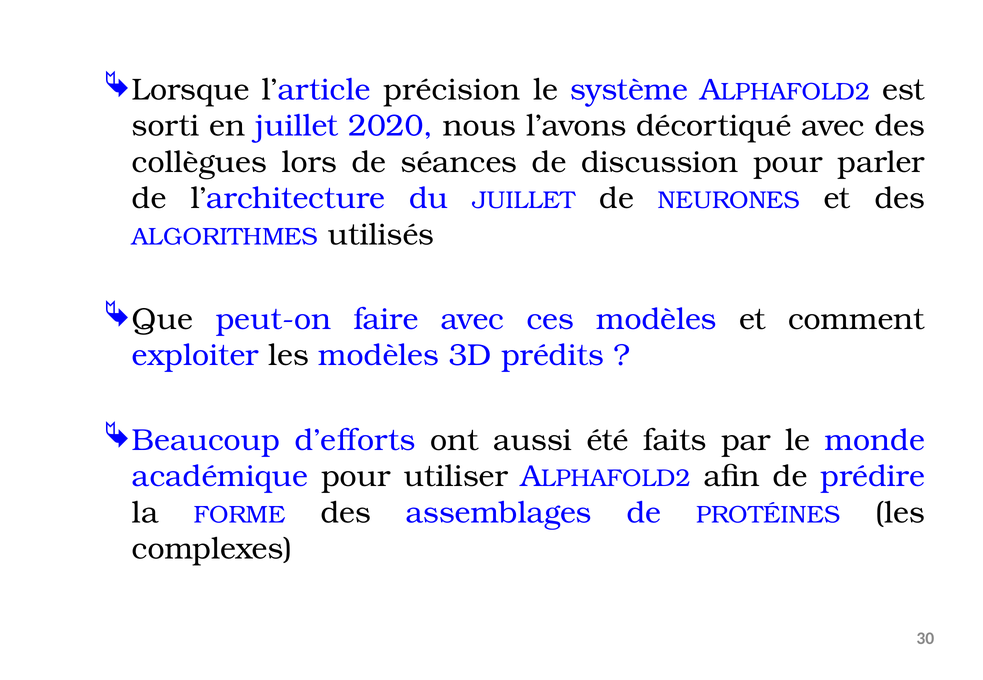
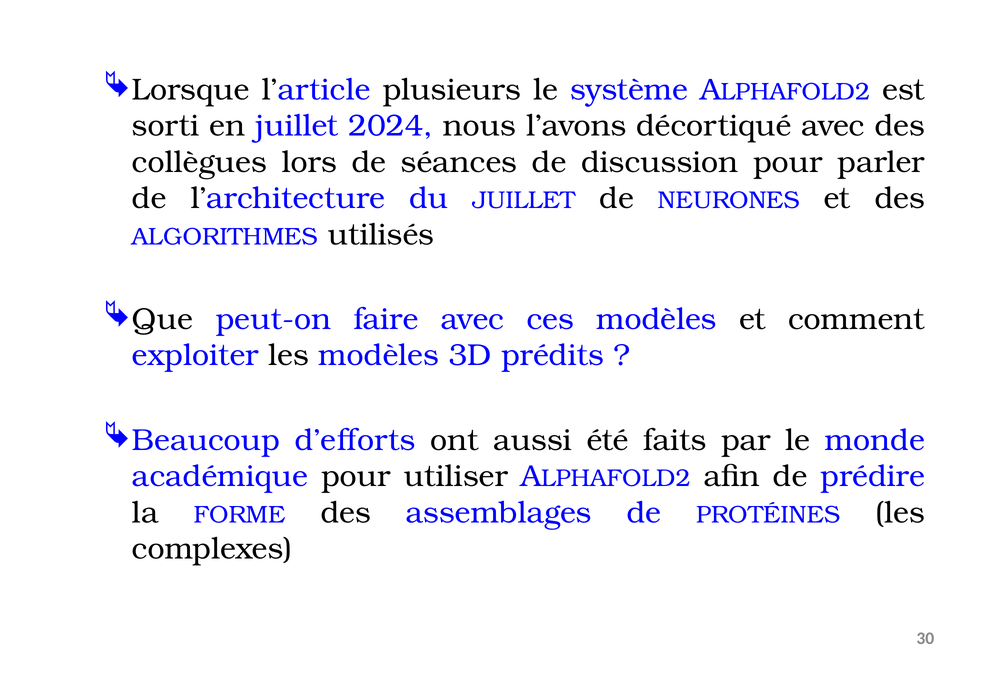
précision: précision -> plusieurs (452, 90)
2020: 2020 -> 2024 (391, 126)
